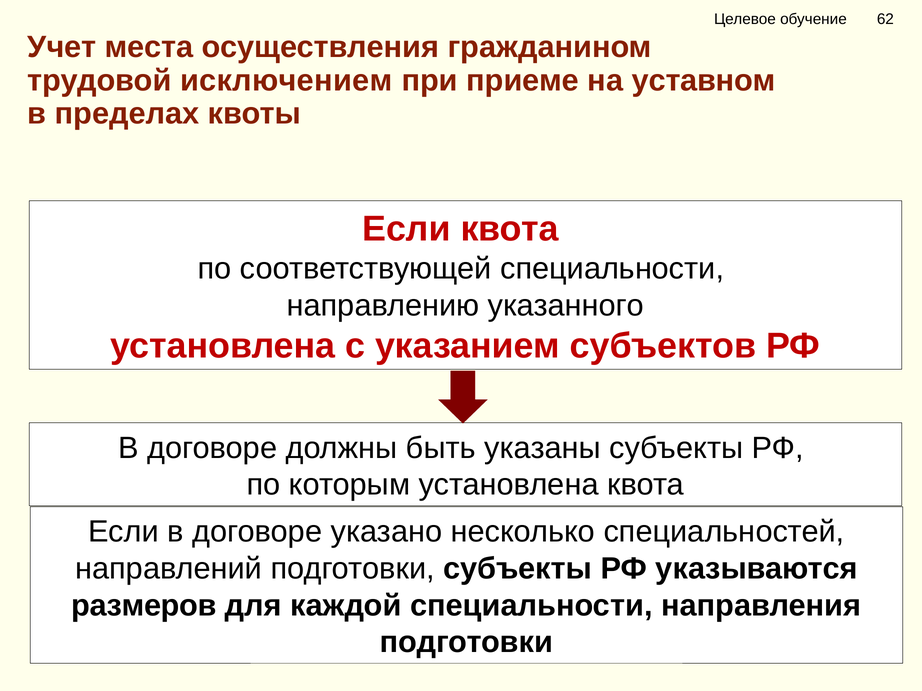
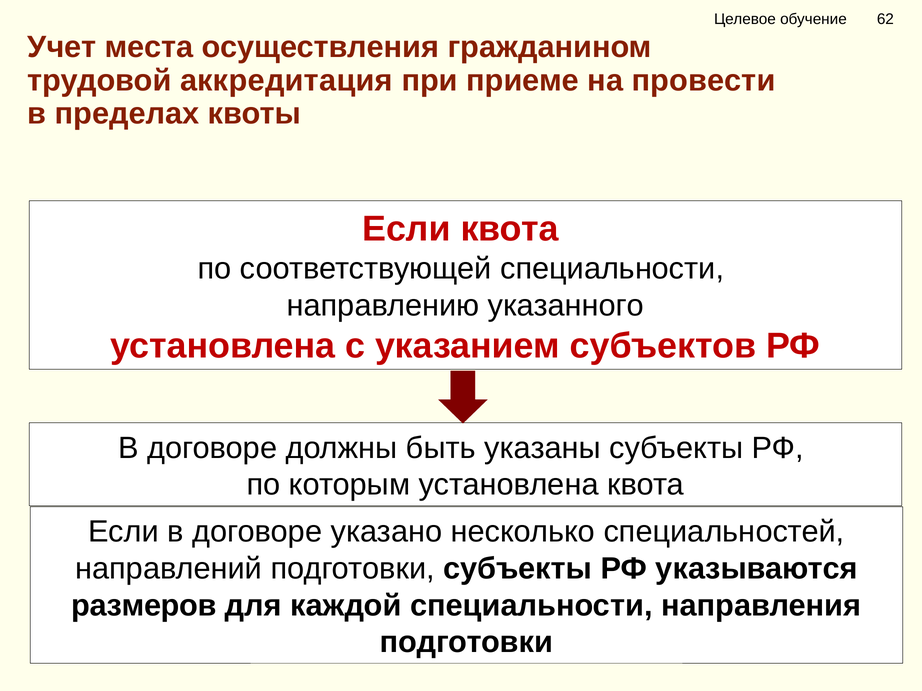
исключением: исключением -> аккредитация (286, 80)
уставном: уставном -> провести (704, 80)
